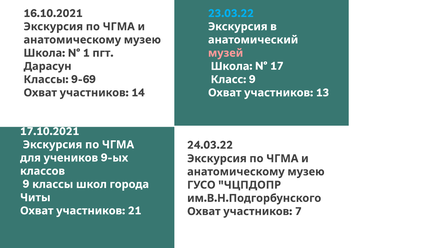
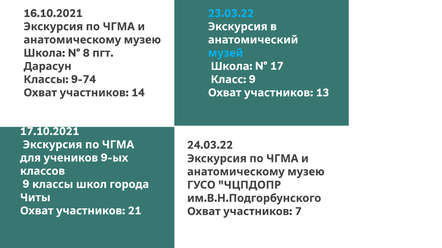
1: 1 -> 8 (86, 53)
музей colour: pink -> light blue (226, 53)
9-69: 9-69 -> 9-74 (84, 80)
